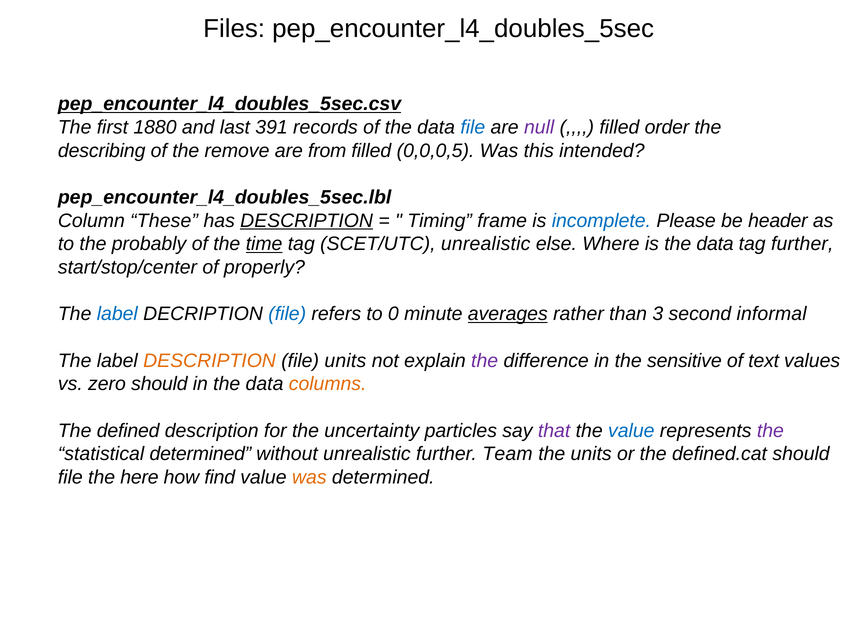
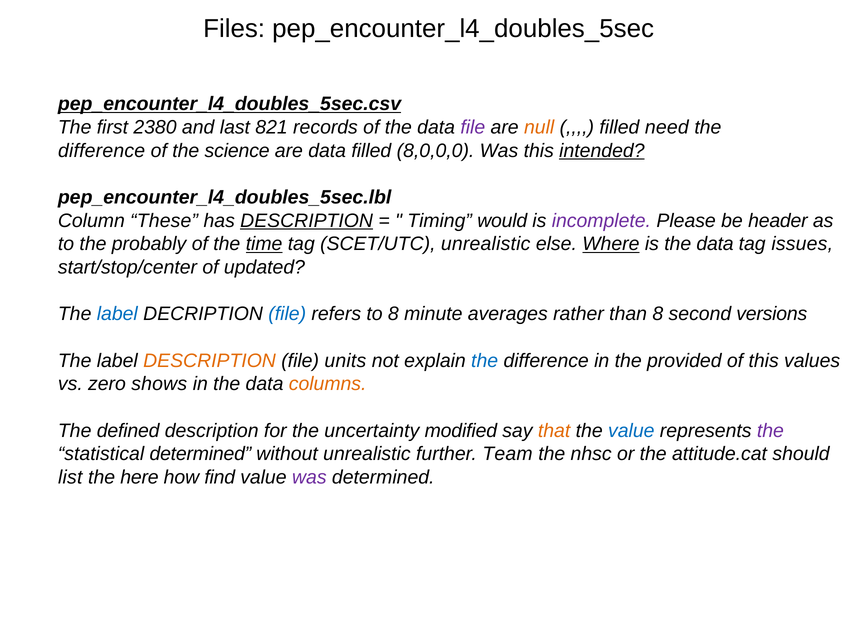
1880: 1880 -> 2380 (155, 127)
391: 391 -> 821 (272, 127)
file colour: blue -> purple (473, 127)
null colour: purple -> orange (539, 127)
order: order -> need (667, 127)
describing: describing -> difference (102, 151)
remove: remove -> science (237, 151)
are from: from -> data (327, 151)
0,0,0,5: 0,0,0,5 -> 8,0,0,0 (436, 151)
intended underline: none -> present (602, 151)
frame: frame -> would (502, 221)
incomplete colour: blue -> purple (601, 221)
Where underline: none -> present (611, 244)
tag further: further -> issues (802, 244)
properly: properly -> updated (264, 267)
to 0: 0 -> 8 (393, 314)
averages underline: present -> none (508, 314)
than 3: 3 -> 8 (658, 314)
informal: informal -> versions (772, 314)
the colour: purple -> blue (485, 361)
sensitive: sensitive -> provided (684, 361)
of text: text -> this (764, 361)
zero should: should -> shows (159, 384)
particles: particles -> modified (461, 431)
that colour: purple -> orange (554, 431)
the units: units -> nhsc (591, 454)
defined.cat: defined.cat -> attitude.cat (720, 454)
file: file -> list (70, 477)
was colour: orange -> purple (309, 477)
